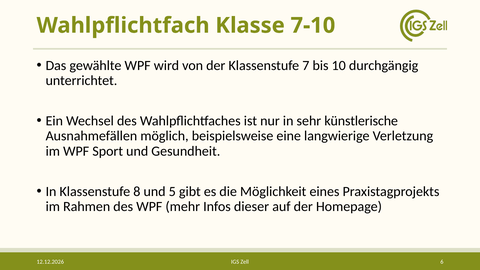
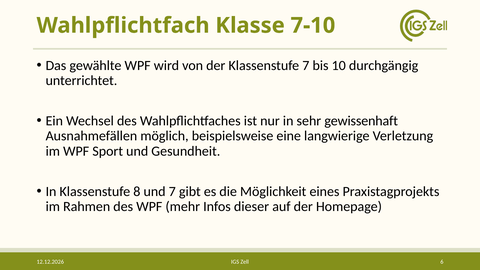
künstlerische: künstlerische -> gewissenhaft (361, 121)
und 5: 5 -> 7 (172, 191)
